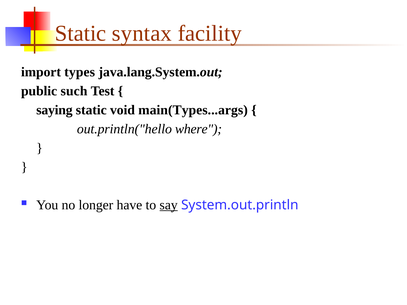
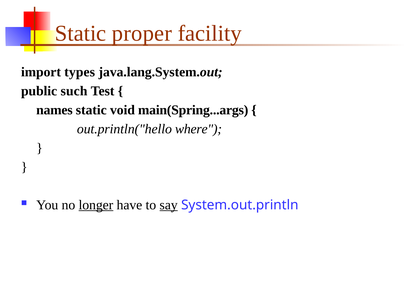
syntax: syntax -> proper (142, 33)
saying: saying -> names (54, 110)
main(Types...args: main(Types...args -> main(Spring...args (193, 110)
longer underline: none -> present (96, 205)
